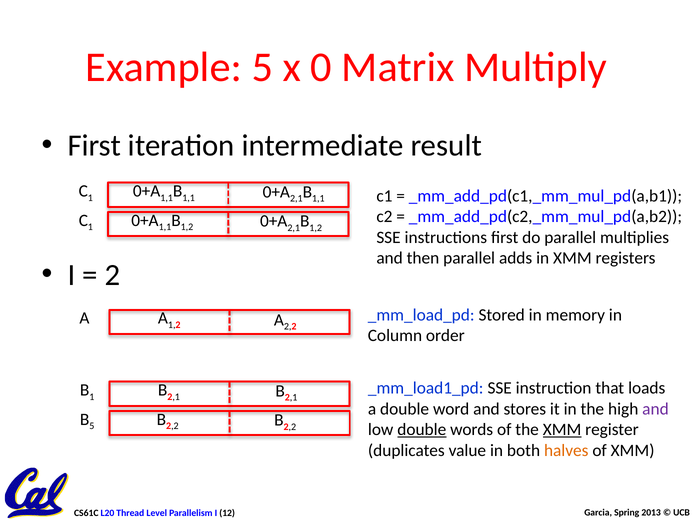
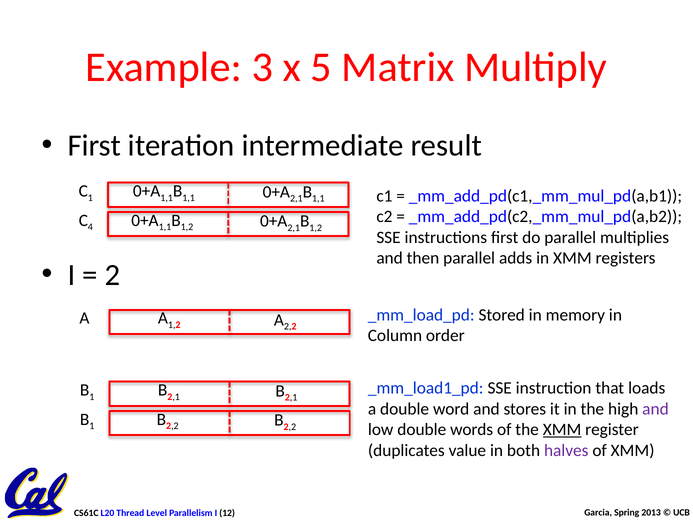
Example 5: 5 -> 3 (262, 67)
0: 0 -> 5 (321, 67)
1: 1 -> 4 (90, 227)
5: 5 -> 1 (92, 426)
double underline: present -> none (422, 430)
halves colour: orange -> purple (566, 450)
